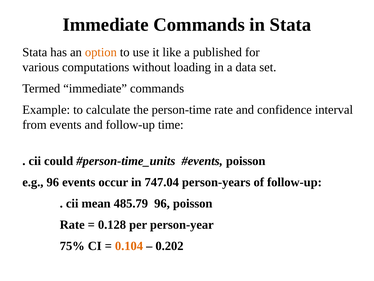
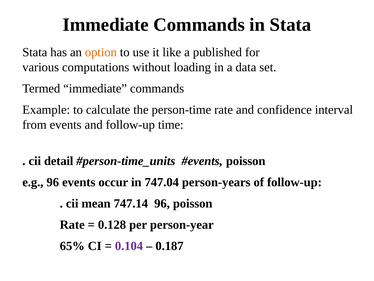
could: could -> detail (59, 161)
485.79: 485.79 -> 747.14 (131, 203)
75%: 75% -> 65% (72, 245)
0.104 colour: orange -> purple (129, 245)
0.202: 0.202 -> 0.187 (169, 245)
